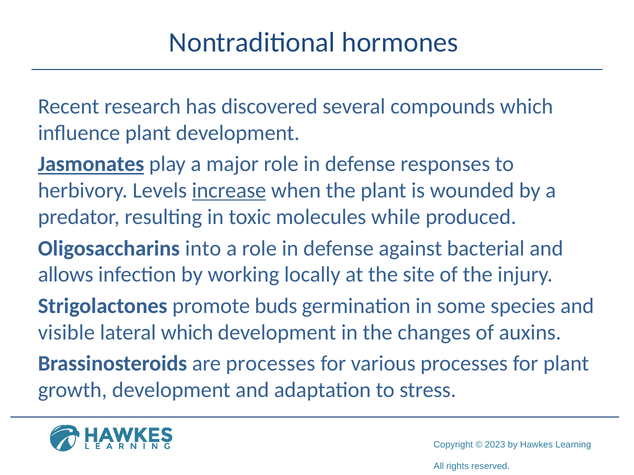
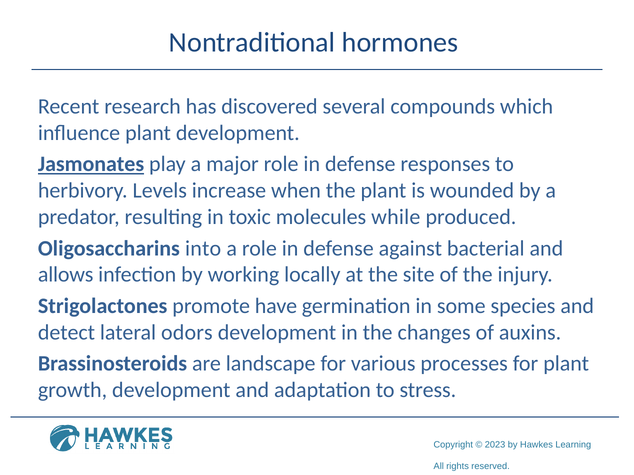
increase underline: present -> none (229, 191)
buds: buds -> have (276, 306)
visible: visible -> detect (67, 333)
lateral which: which -> odors (187, 333)
are processes: processes -> landscape (271, 364)
